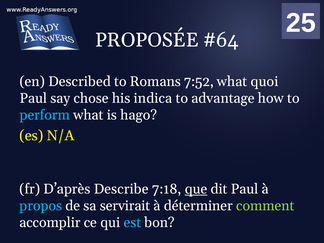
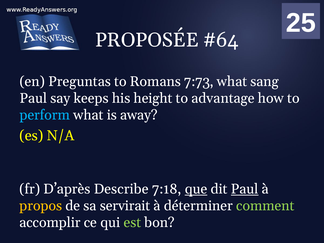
Described: Described -> Preguntas (80, 82)
7:52: 7:52 -> 7:73 (199, 82)
quoi: quoi -> sang (265, 82)
chose: chose -> keeps (91, 98)
indica: indica -> height (153, 98)
hago: hago -> away (139, 115)
Paul underline: none -> present (245, 189)
propos colour: light blue -> yellow (41, 206)
est colour: light blue -> light green (132, 223)
